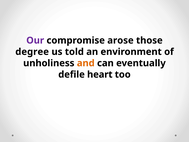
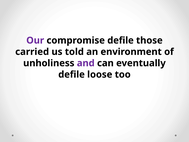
compromise arose: arose -> defile (120, 40)
degree: degree -> carried (32, 52)
and colour: orange -> purple (86, 63)
heart: heart -> loose (100, 74)
